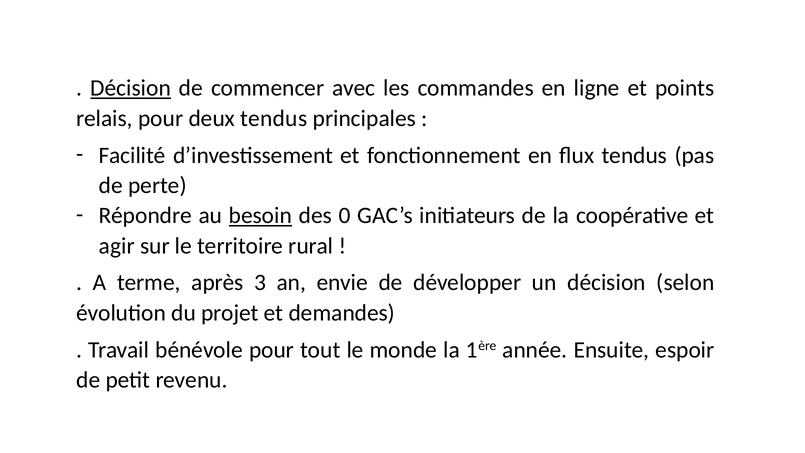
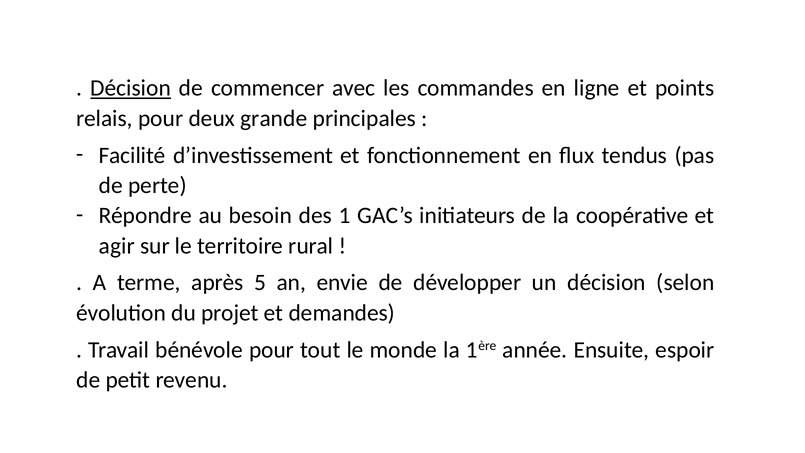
deux tendus: tendus -> grande (274, 118)
besoin underline: present -> none (260, 216)
0: 0 -> 1 (345, 216)
3: 3 -> 5 (260, 283)
